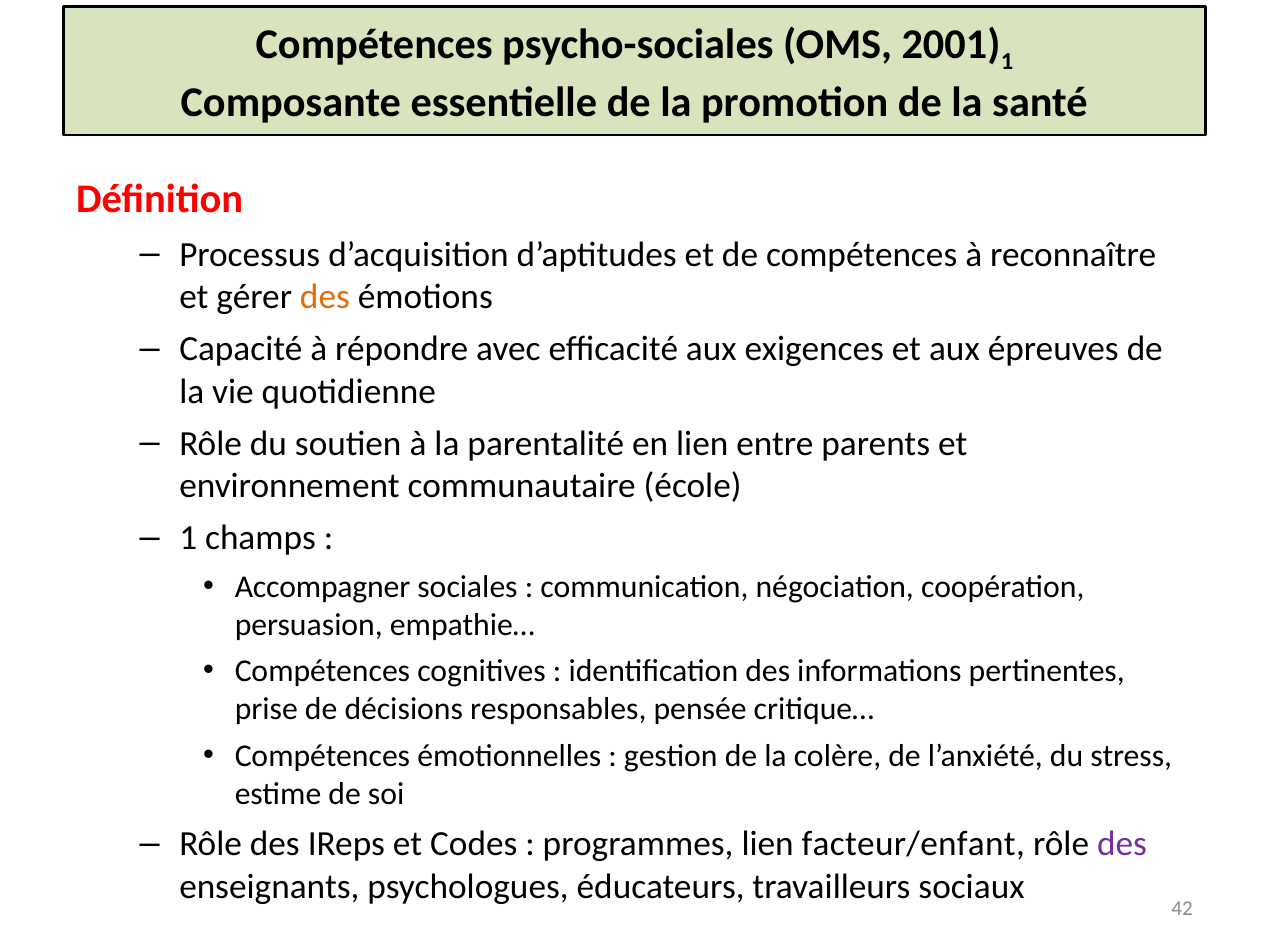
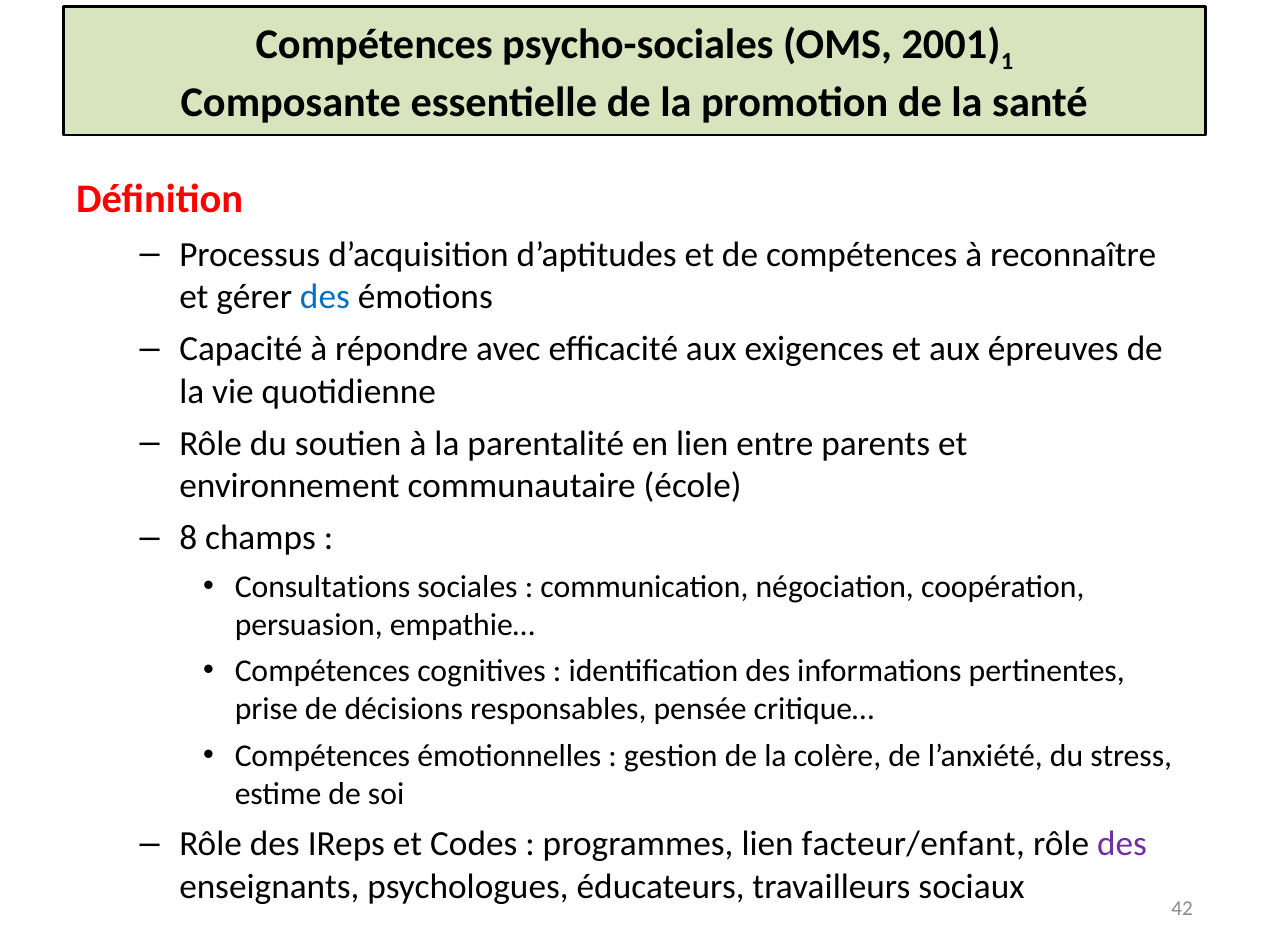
des colour: orange -> blue (325, 297)
1: 1 -> 8 (188, 538)
Accompagner: Accompagner -> Consultations (322, 587)
